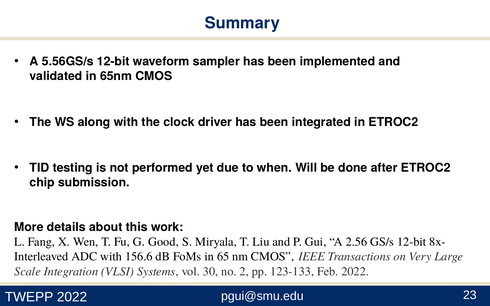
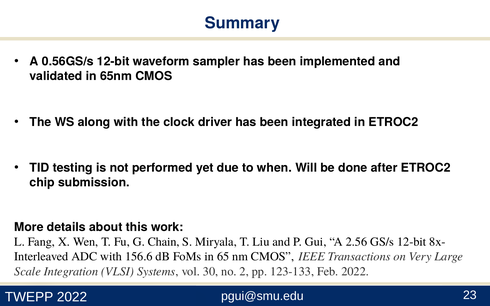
5.56GS/s: 5.56GS/s -> 0.56GS/s (68, 62)
Good: Good -> Chain (164, 242)
